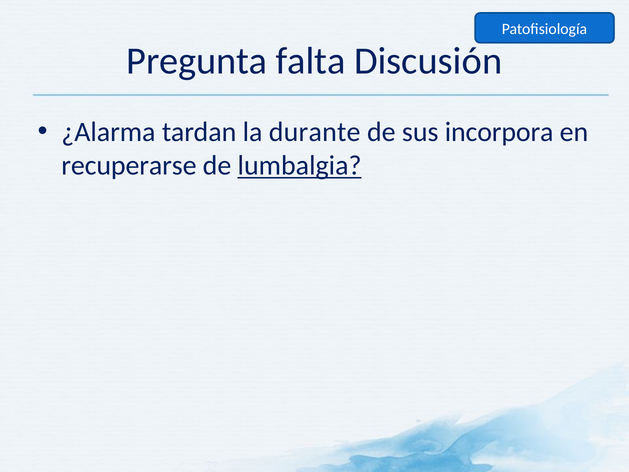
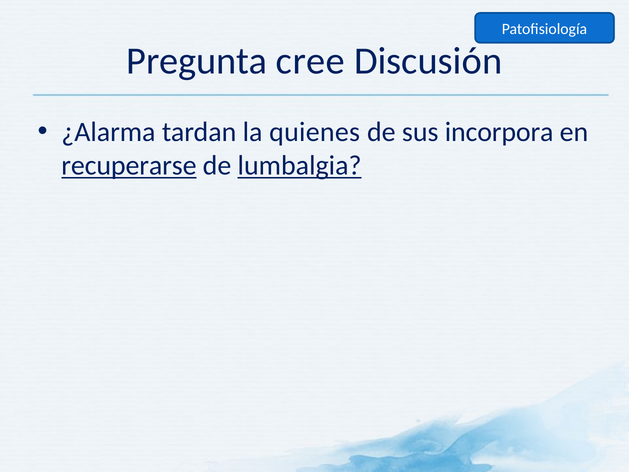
falta: falta -> cree (310, 61)
durante: durante -> quienes (315, 132)
recuperarse underline: none -> present (129, 166)
